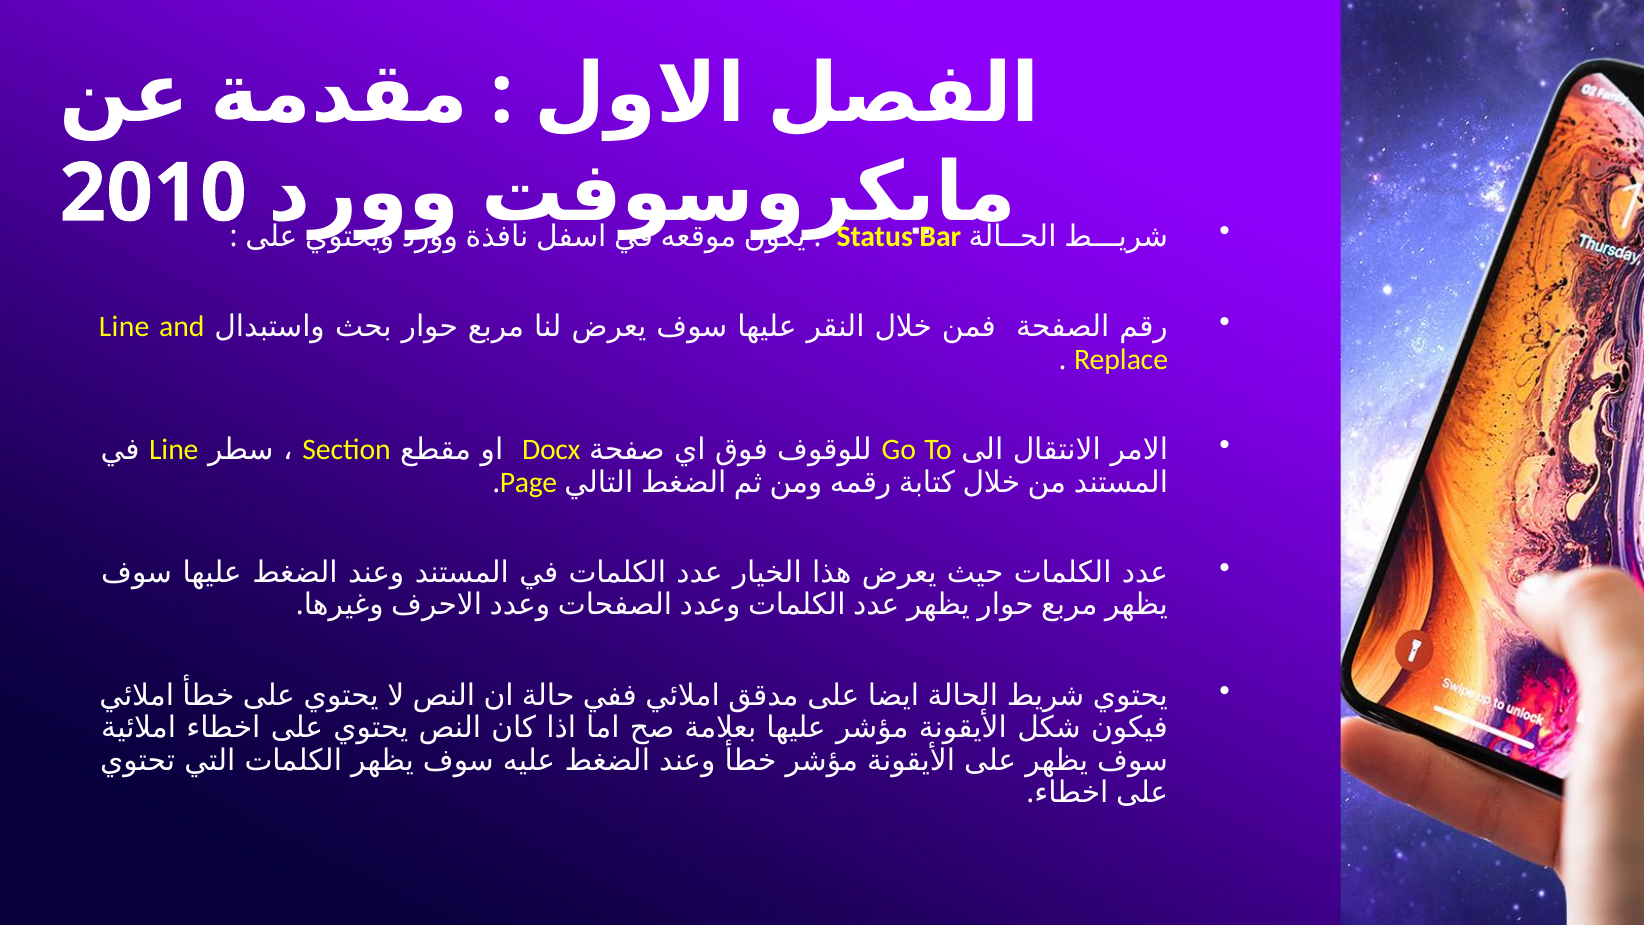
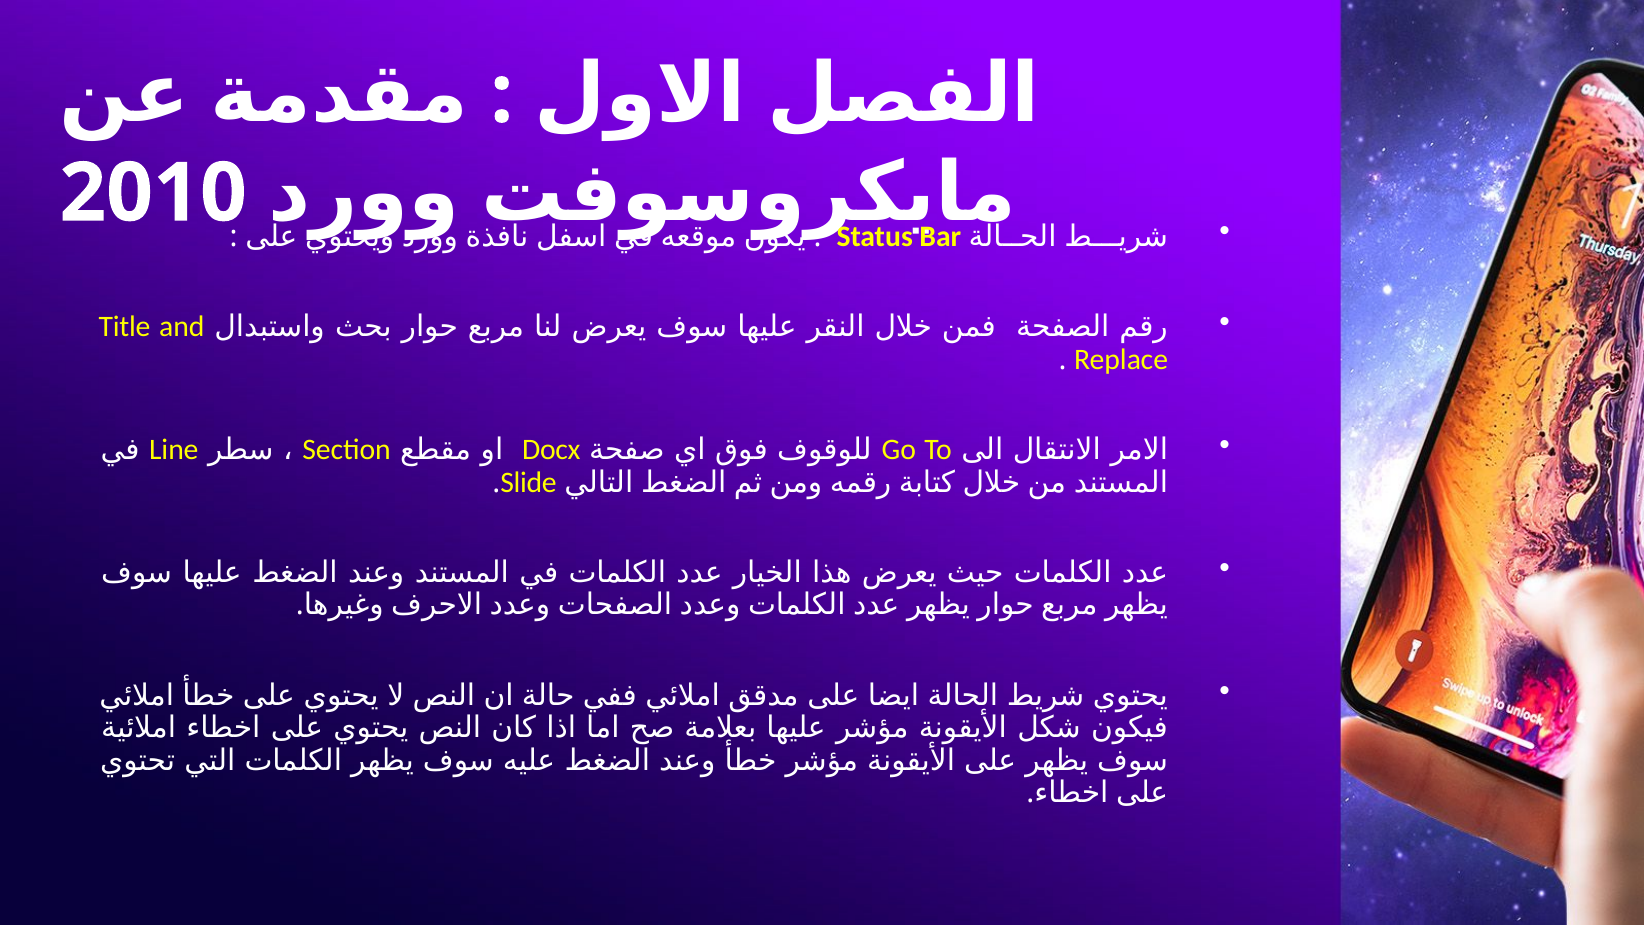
Line: Line -> Title (125, 327)
Page: Page -> Slide (529, 482)
